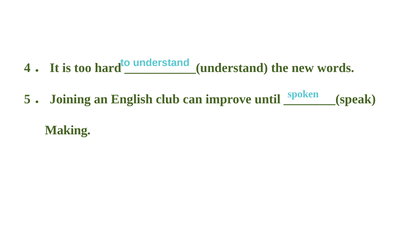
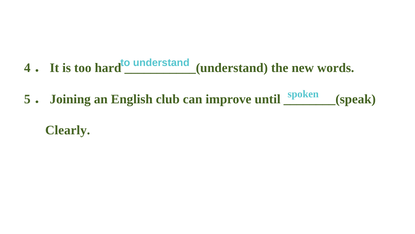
Making: Making -> Clearly (68, 130)
